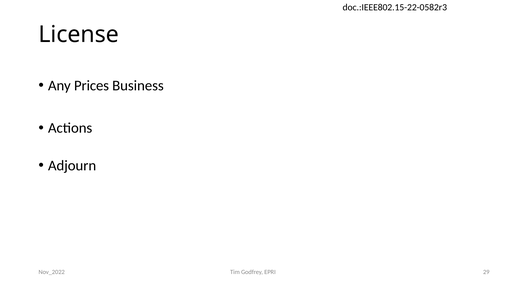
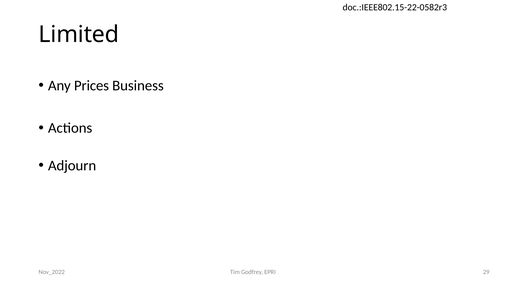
License: License -> Limited (79, 34)
